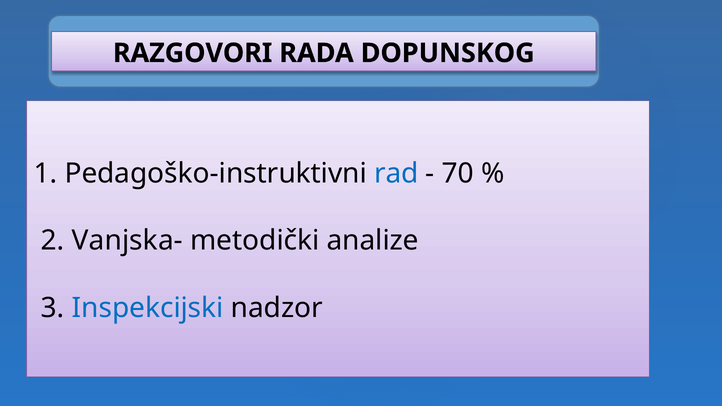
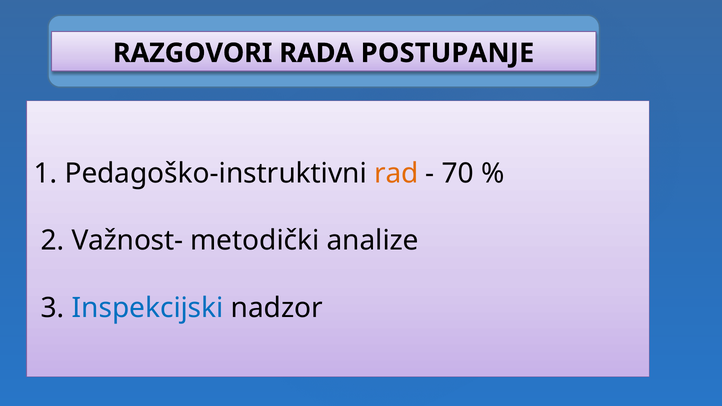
DOPUNSKOG: DOPUNSKOG -> POSTUPANJE (448, 53)
rad colour: blue -> orange (396, 174)
Vanjska-: Vanjska- -> Važnost- (127, 241)
